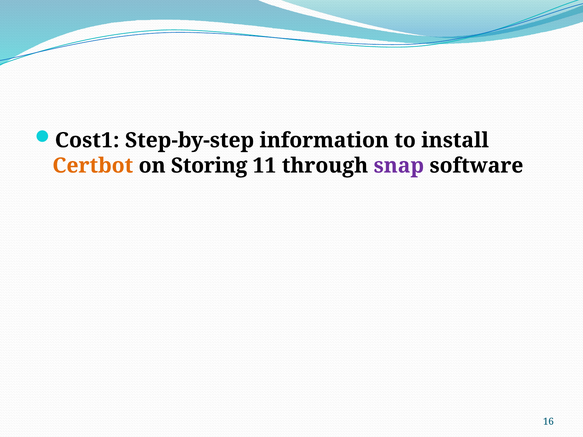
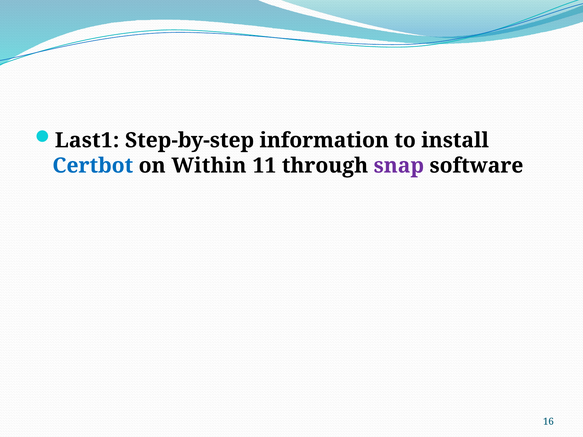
Cost1: Cost1 -> Last1 (87, 140)
Certbot colour: orange -> blue (93, 166)
Storing: Storing -> Within (209, 166)
